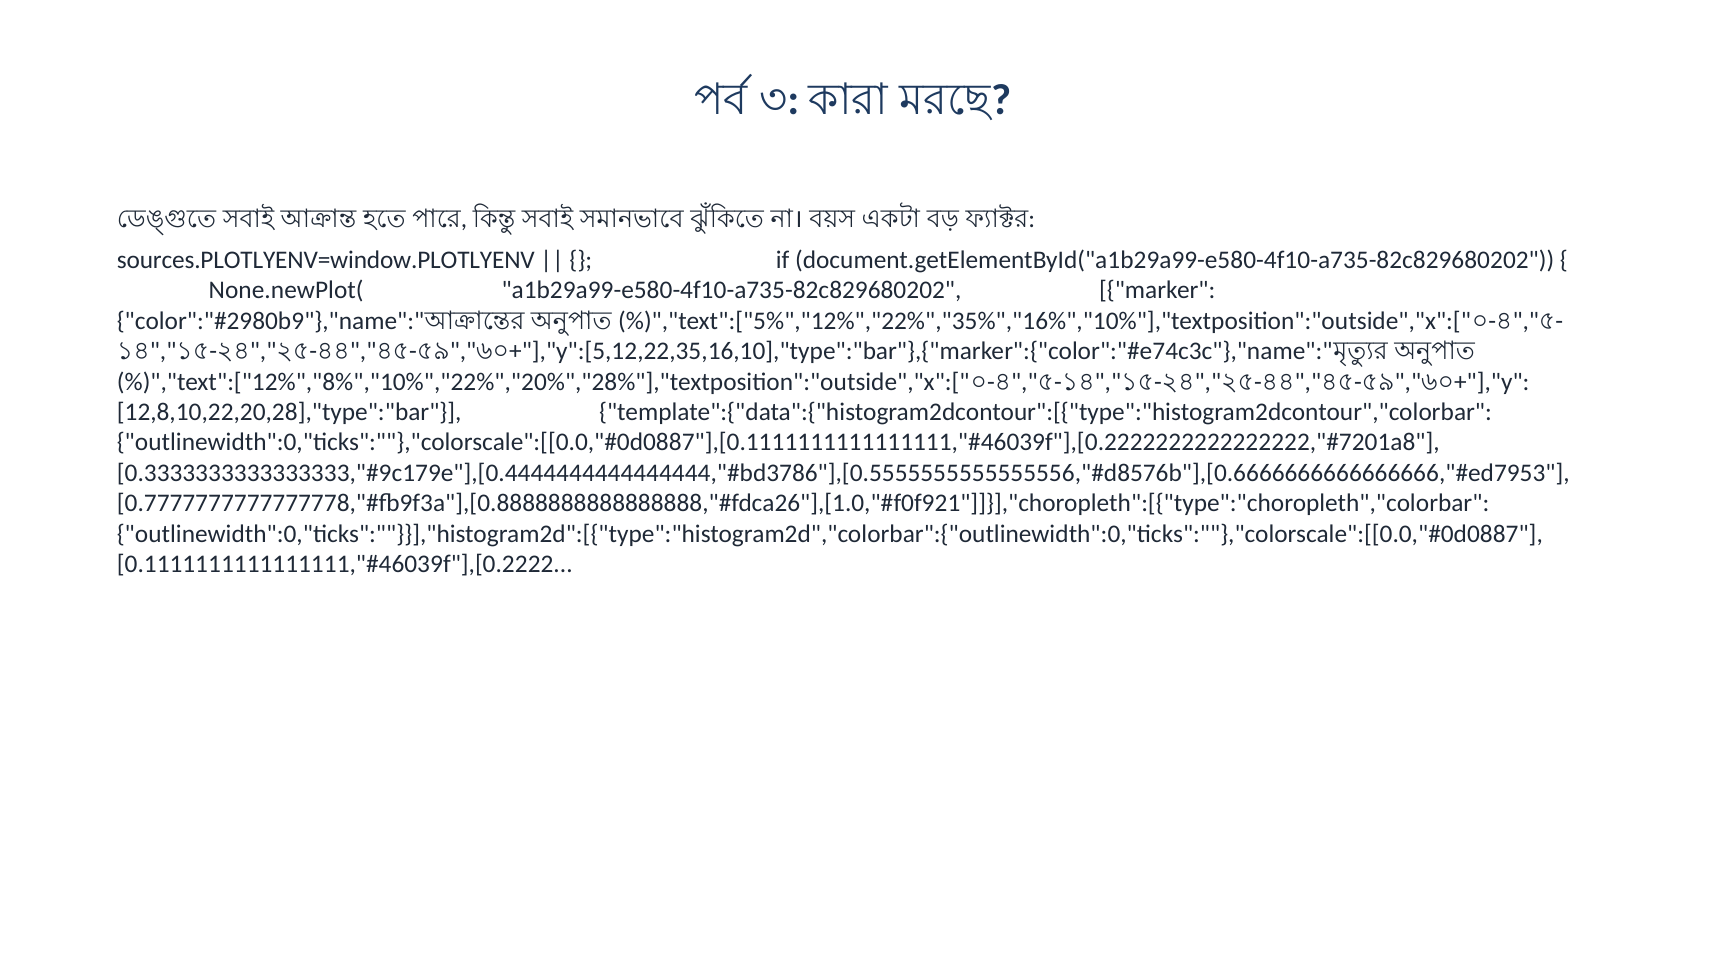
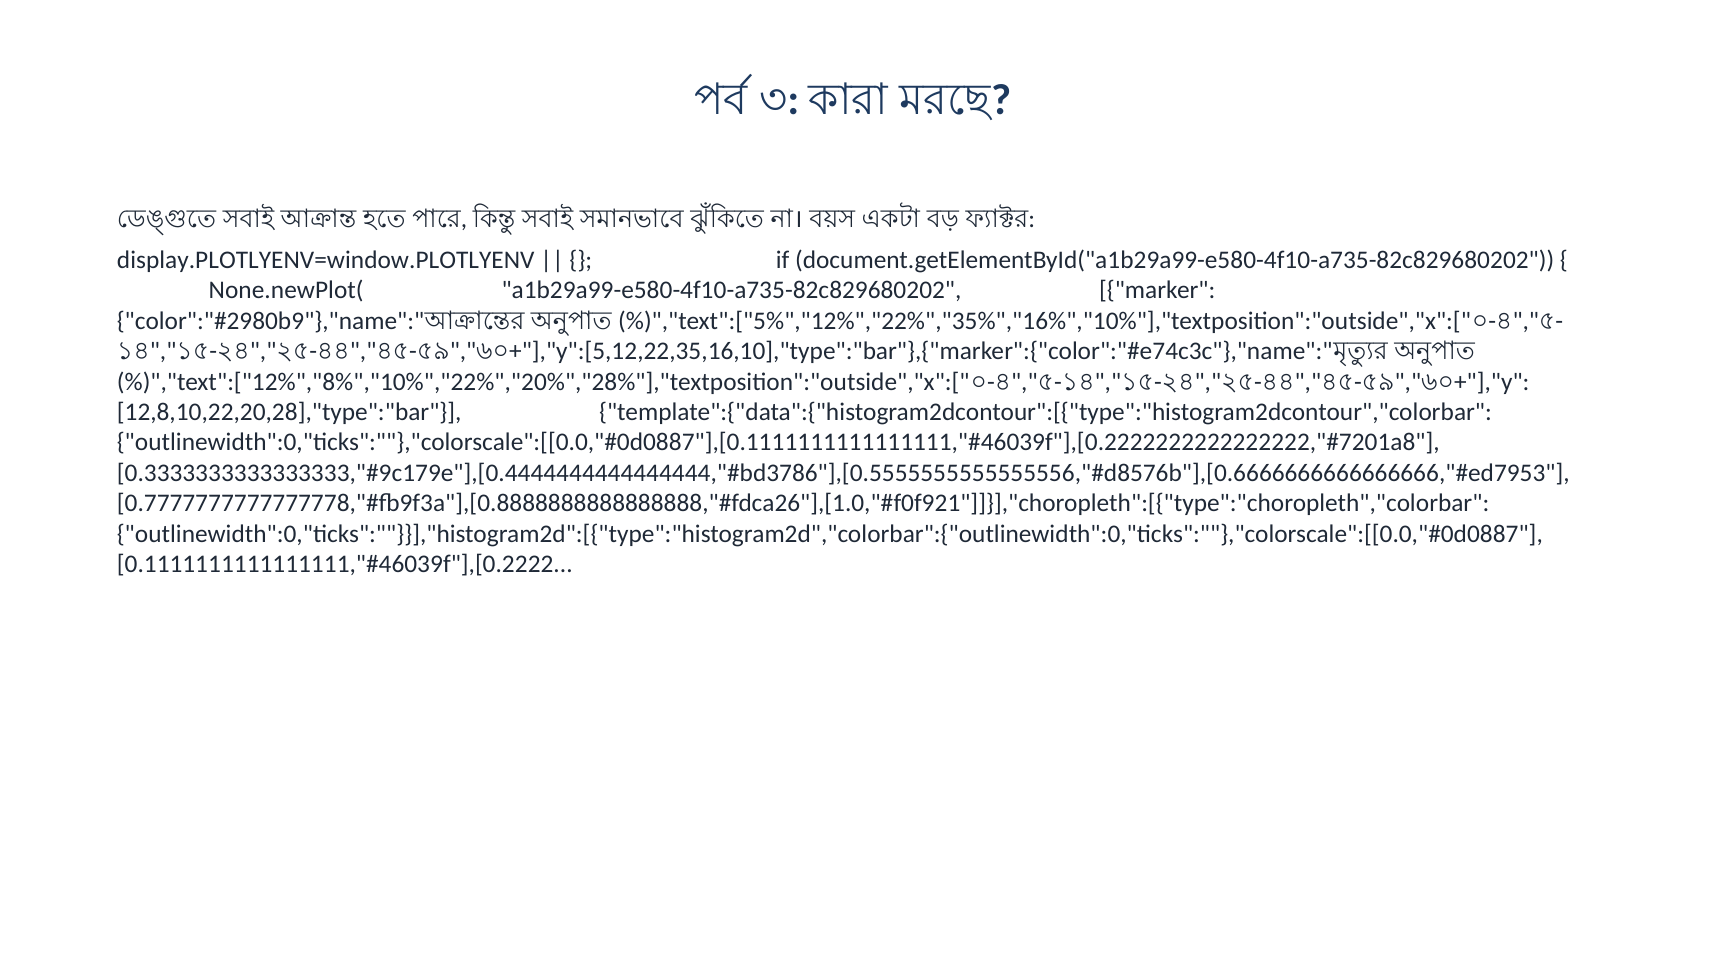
sources.PLOTLYENV=window.PLOTLYENV: sources.PLOTLYENV=window.PLOTLYENV -> display.PLOTLYENV=window.PLOTLYENV (326, 260)
